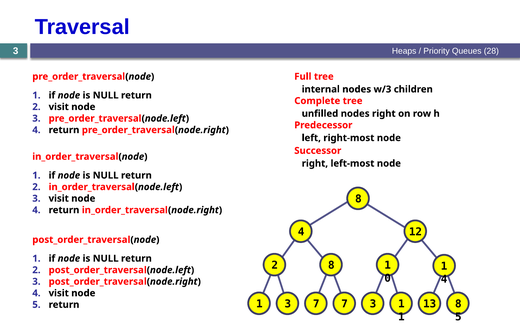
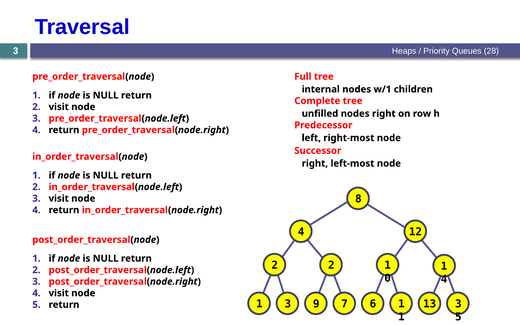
w/3: w/3 -> w/1 (382, 89)
2 8: 8 -> 2 (331, 265)
3 7: 7 -> 9 (316, 304)
7 3: 3 -> 6 (373, 304)
13 8: 8 -> 3 (458, 304)
